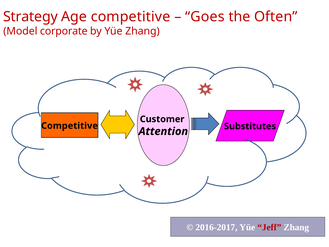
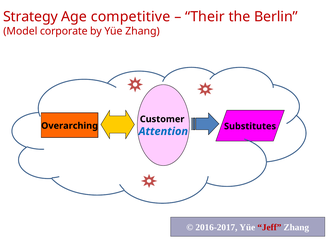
Goes: Goes -> Their (205, 17)
Often: Often -> Berlin (276, 17)
Competitive: Competitive -> Overarching (70, 126)
Attention colour: black -> blue (163, 131)
